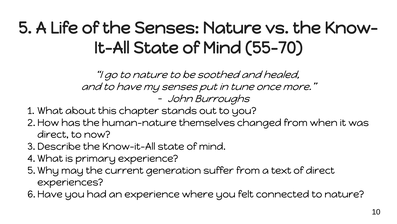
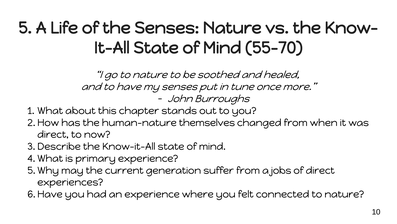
text: text -> jobs (281, 170)
